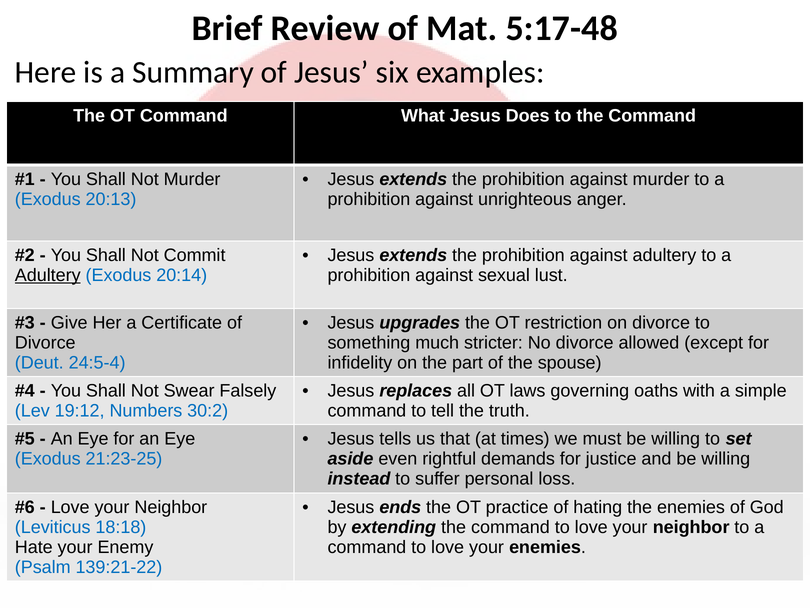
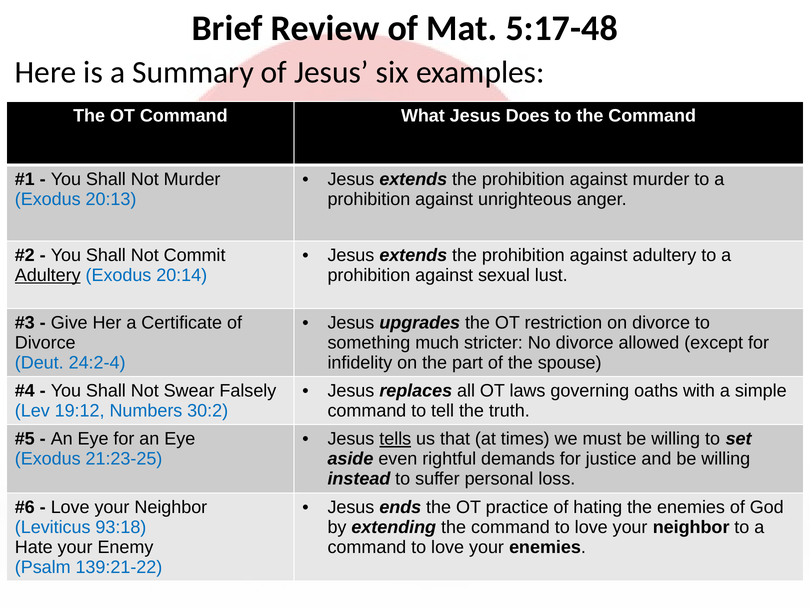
24:5-4: 24:5-4 -> 24:2-4 (97, 362)
tells underline: none -> present (395, 439)
18:18: 18:18 -> 93:18 (121, 527)
